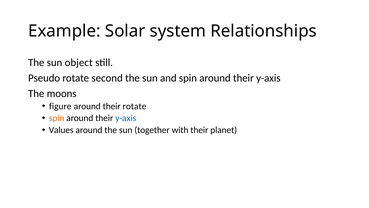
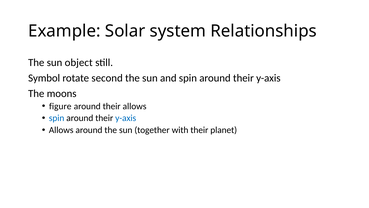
Pseudo: Pseudo -> Symbol (44, 78)
their rotate: rotate -> allows (135, 106)
spin colour: orange -> blue (57, 118)
Values: Values -> Allows (61, 130)
